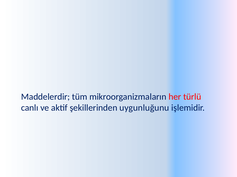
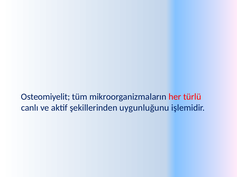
Maddelerdir: Maddelerdir -> Osteomiyelit (46, 97)
